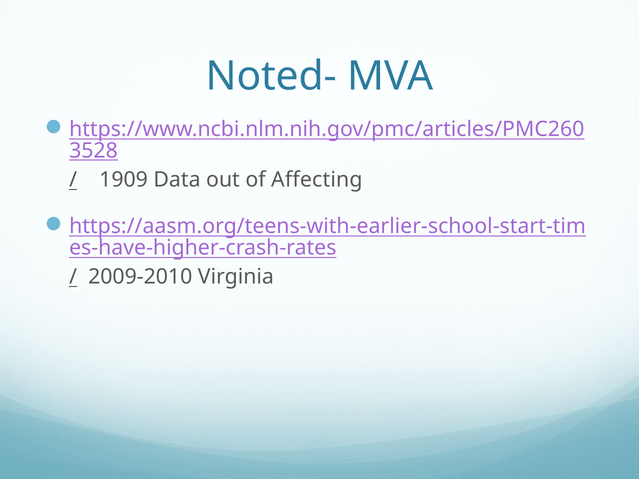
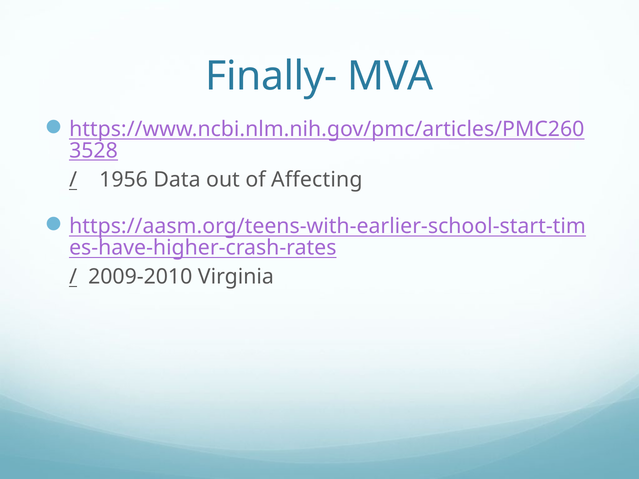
Noted-: Noted- -> Finally- (271, 76)
1909: 1909 -> 1956 (124, 180)
